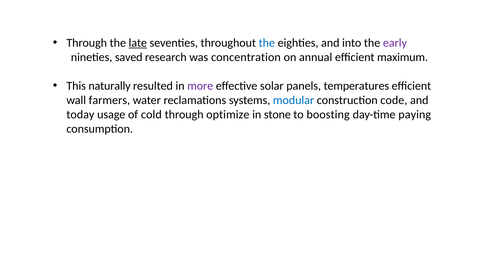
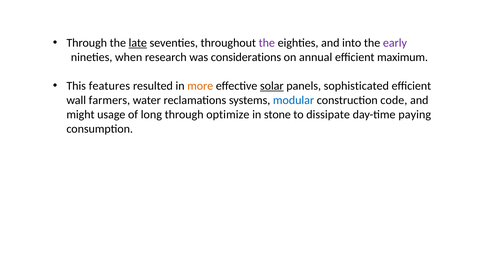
the colour: blue -> purple (267, 43)
saved: saved -> when (129, 57)
concentration: concentration -> considerations (246, 57)
naturally: naturally -> features (109, 86)
more colour: purple -> orange (200, 86)
solar underline: none -> present (272, 86)
temperatures: temperatures -> sophisticated (356, 86)
today: today -> might (80, 115)
cold: cold -> long (151, 115)
boosting: boosting -> dissipate (328, 115)
